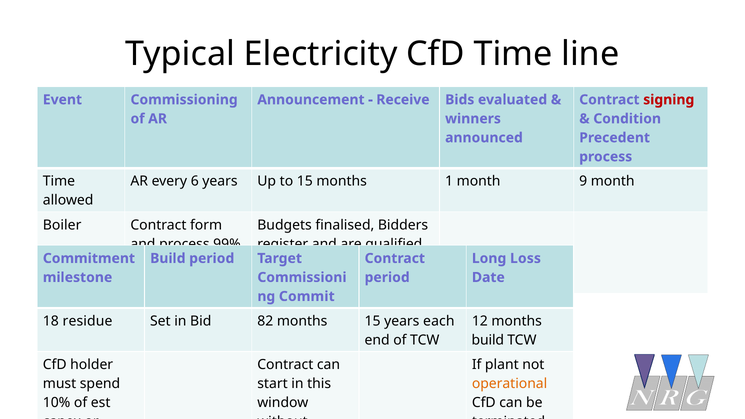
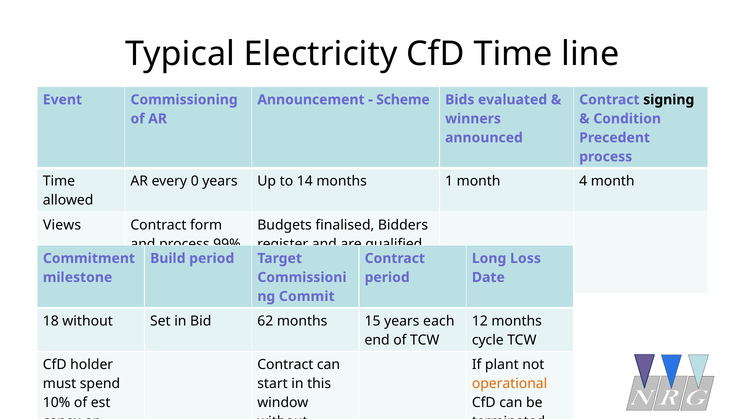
Receive: Receive -> Scheme (403, 100)
signing colour: red -> black (669, 100)
6: 6 -> 0 (195, 181)
to 15: 15 -> 14 (305, 181)
9: 9 -> 4 (583, 181)
Boiler: Boiler -> Views (62, 225)
18 residue: residue -> without (88, 321)
82: 82 -> 62 (265, 321)
build: build -> cycle (488, 340)
